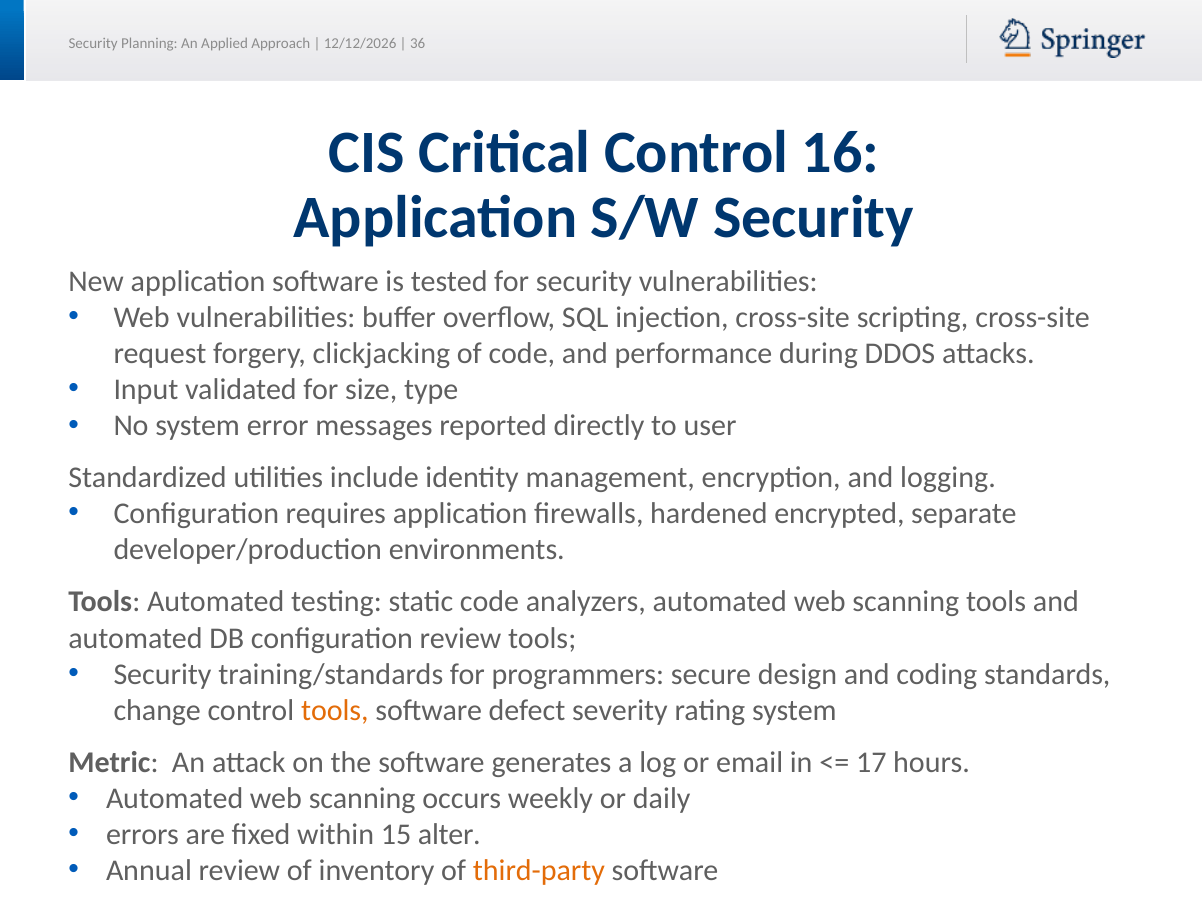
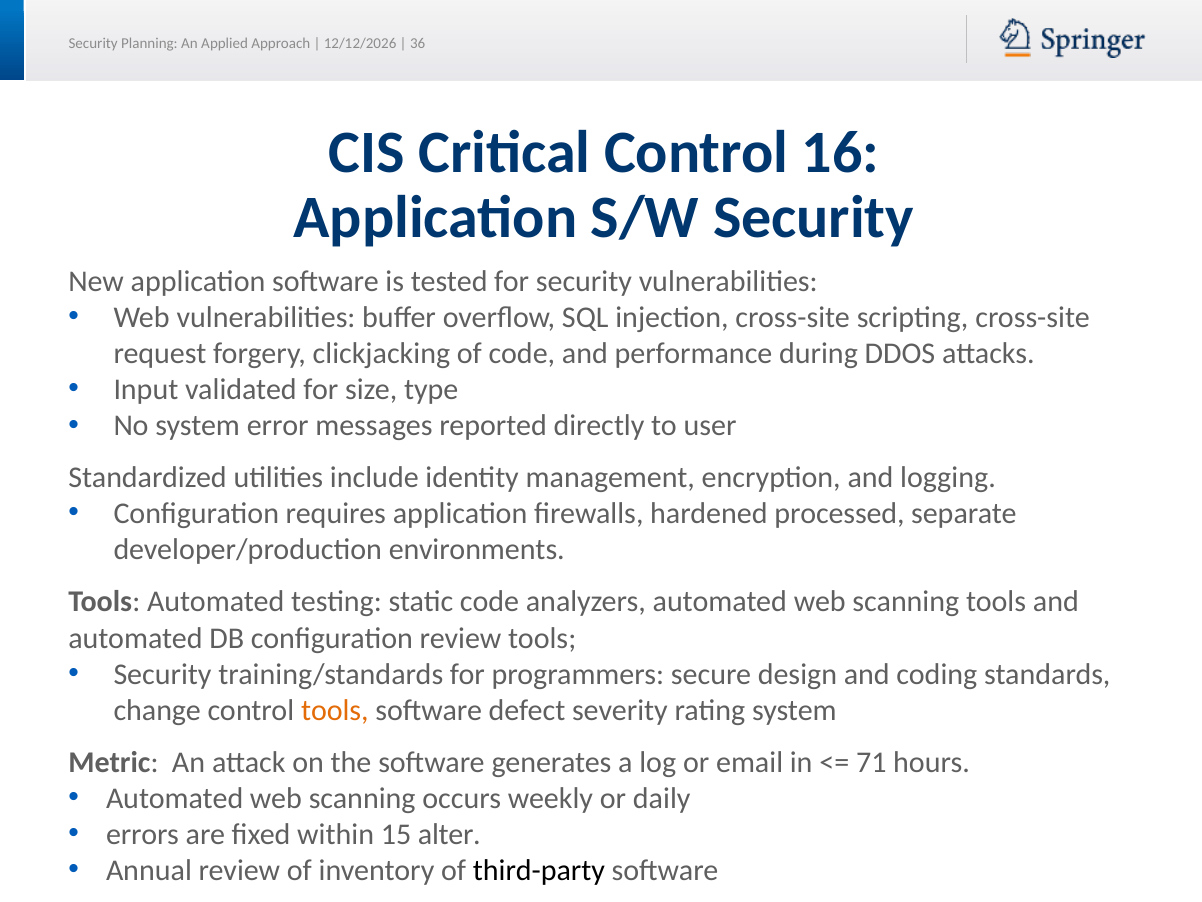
encrypted: encrypted -> processed (839, 513)
17: 17 -> 71 (871, 762)
third-party colour: orange -> black (539, 870)
